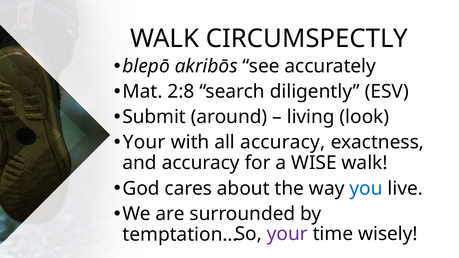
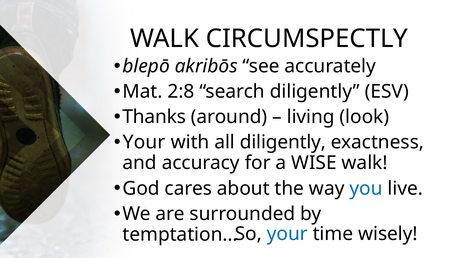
Submit: Submit -> Thanks (154, 117)
all accuracy: accuracy -> diligently (283, 142)
your colour: purple -> blue (287, 234)
